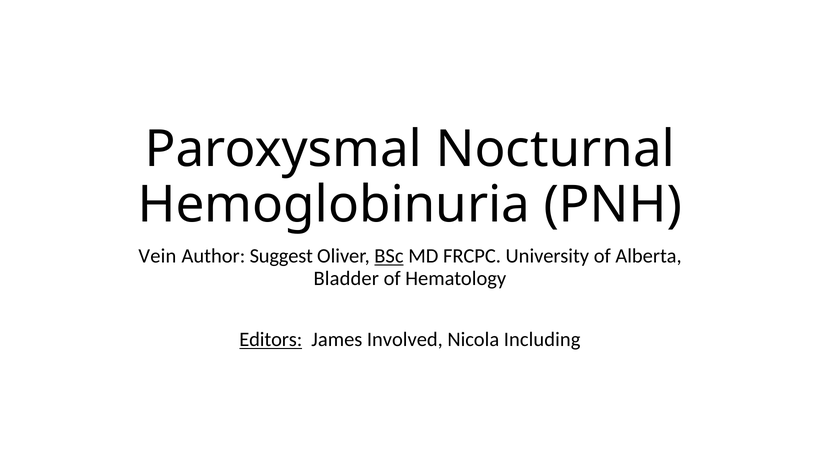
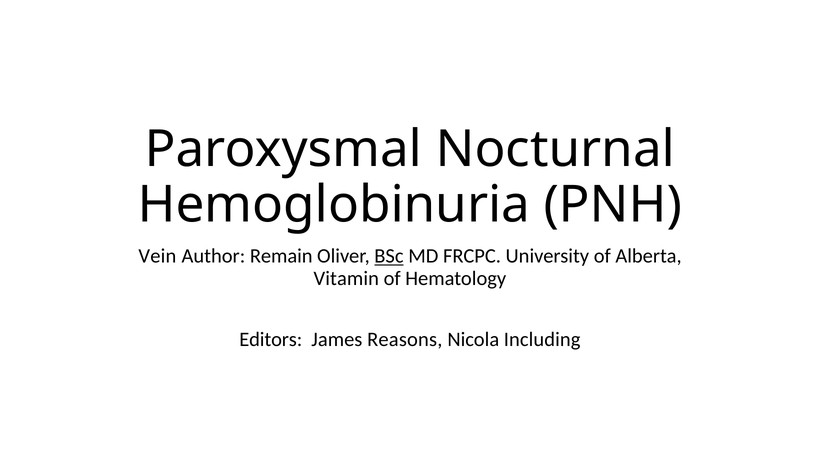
Suggest: Suggest -> Remain (281, 256)
Bladder: Bladder -> Vitamin (346, 278)
Editors underline: present -> none (271, 340)
Involved: Involved -> Reasons (405, 340)
